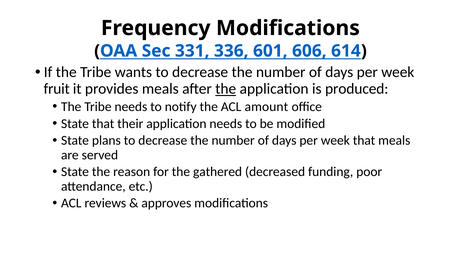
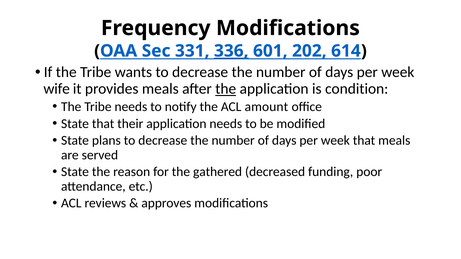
336 underline: none -> present (231, 51)
606: 606 -> 202 (309, 51)
fruit: fruit -> wife (57, 89)
produced: produced -> condition (357, 89)
